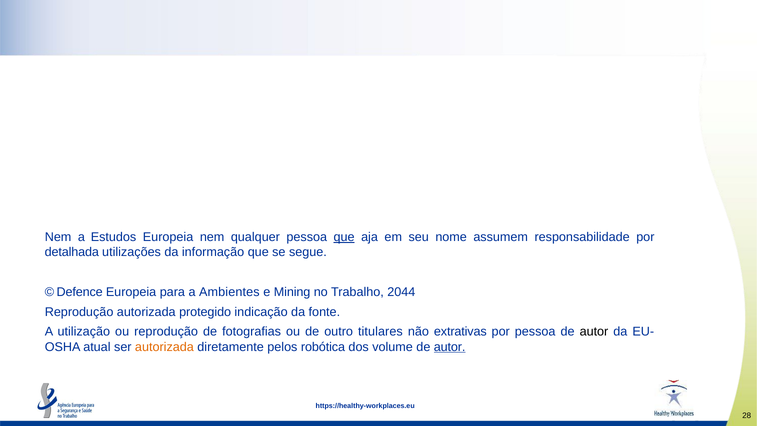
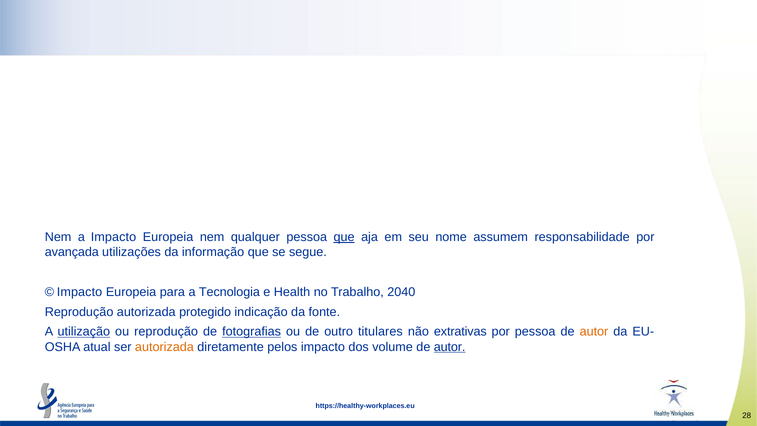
a Estudos: Estudos -> Impacto (113, 237)
detalhada: detalhada -> avançada (72, 252)
Defence: Defence -> Impacto (80, 292)
Ambientes: Ambientes -> Tecnologia (229, 292)
Mining: Mining -> Health (292, 292)
2044: 2044 -> 2040 (401, 292)
utilização underline: none -> present (84, 332)
fotografias underline: none -> present (252, 332)
autor colour: black -> orange (594, 332)
pelos robótica: robótica -> impacto (323, 347)
